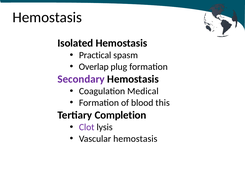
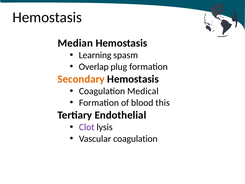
Isolated: Isolated -> Median (75, 43)
Practical: Practical -> Learning (95, 55)
Secondary colour: purple -> orange (81, 79)
Completion: Completion -> Endothelial (120, 115)
Vascular hemostasis: hemostasis -> coagulation (135, 138)
